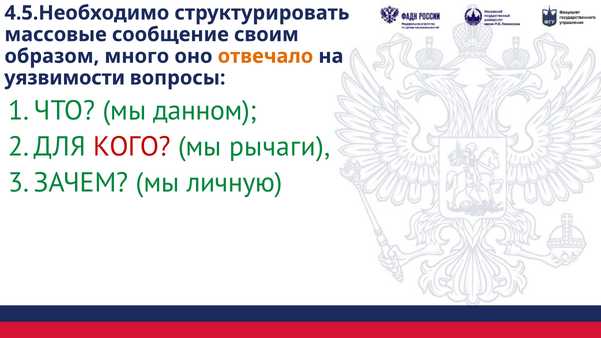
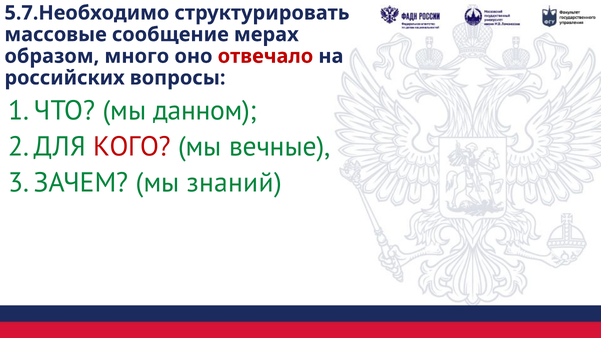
4.5.Необходимо: 4.5.Необходимо -> 5.7.Необходимо (87, 13)
своим: своим -> мерах (266, 35)
отвечало colour: orange -> red (265, 56)
уязвимости: уязвимости -> российских (65, 78)
рычаги: рычаги -> вечные (280, 147)
личную: личную -> знаний (234, 183)
